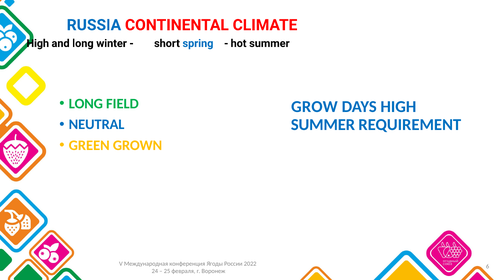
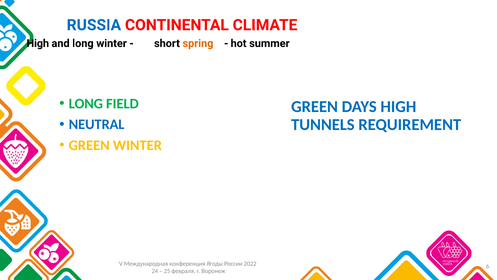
spring colour: blue -> orange (198, 43)
GROW: GROW -> GREEN (315, 107)
SUMMER: SUMMER -> TUNNELS (323, 124)
GREEN GROWN: GROWN -> WINTER (137, 145)
